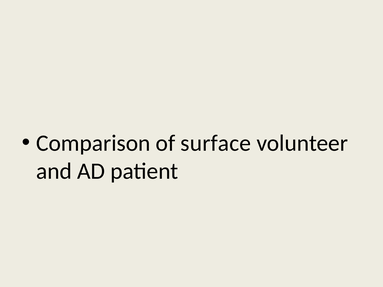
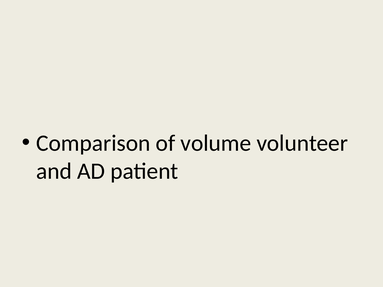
surface: surface -> volume (216, 143)
